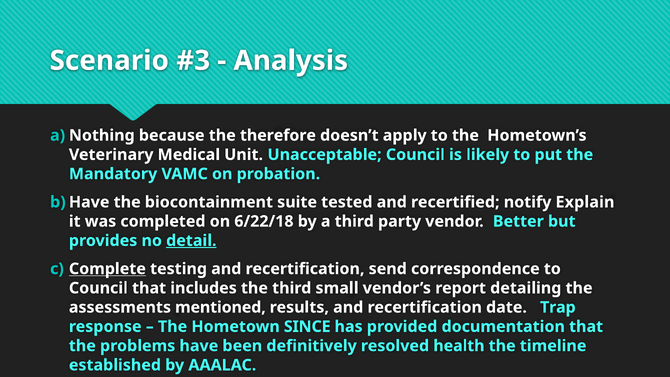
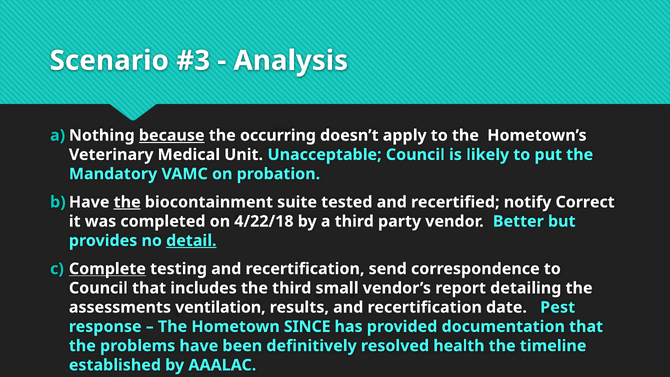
because underline: none -> present (172, 135)
therefore: therefore -> occurring (278, 135)
the underline: none -> present (127, 202)
Explain: Explain -> Correct (585, 202)
6/22/18: 6/22/18 -> 4/22/18 (264, 221)
mentioned: mentioned -> ventilation (220, 307)
Trap: Trap -> Pest (558, 307)
